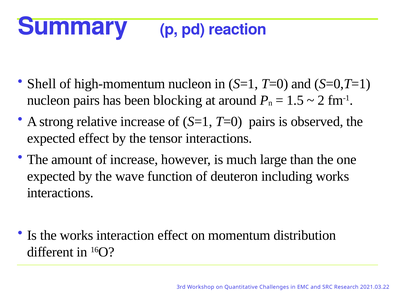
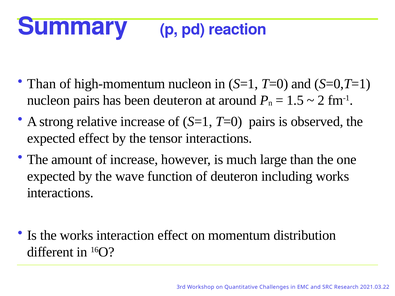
Shell: Shell -> Than (42, 84)
been blocking: blocking -> deuteron (178, 100)
